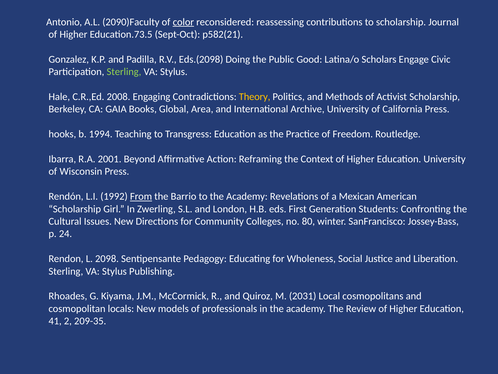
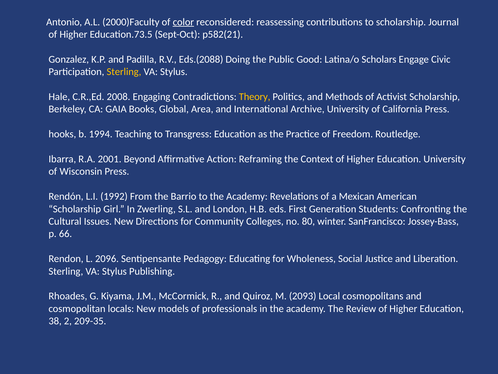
2090)Faculty: 2090)Faculty -> 2000)Faculty (131, 22)
Eds.(2098: Eds.(2098 -> Eds.(2088 (201, 59)
Sterling colour: light green -> yellow (124, 72)
From underline: present -> none (141, 196)
24: 24 -> 66 (65, 234)
2098: 2098 -> 2096 (107, 258)
2031: 2031 -> 2093 (303, 296)
41: 41 -> 38 (55, 321)
